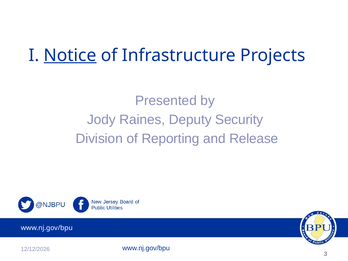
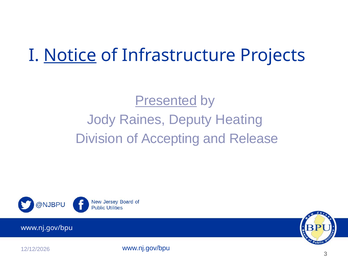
Presented underline: none -> present (166, 101)
Security: Security -> Heating (239, 120)
Reporting: Reporting -> Accepting (170, 139)
